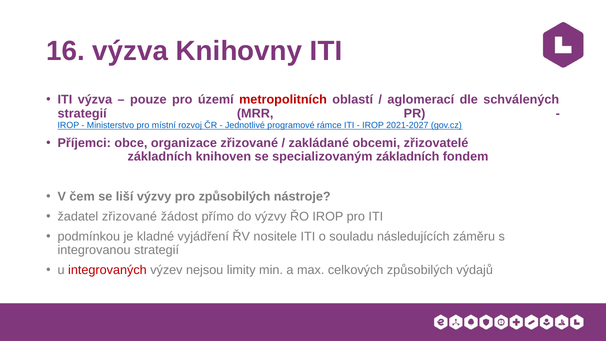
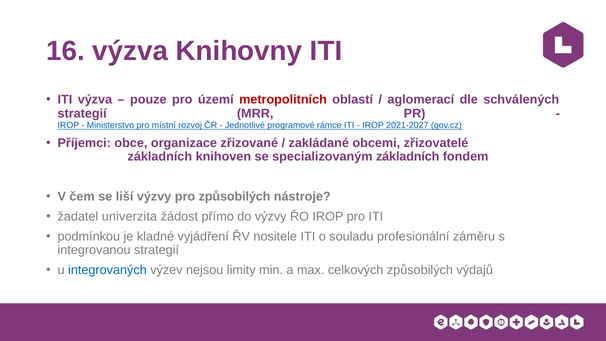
žadatel zřizované: zřizované -> univerzita (129, 217)
následujících: následujících -> profesionální (413, 236)
integrovaných colour: red -> blue (107, 270)
